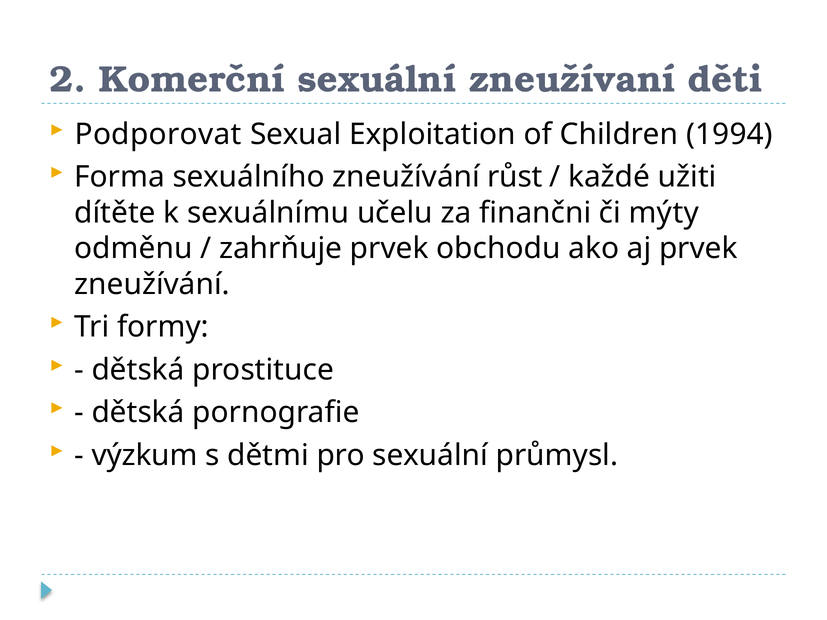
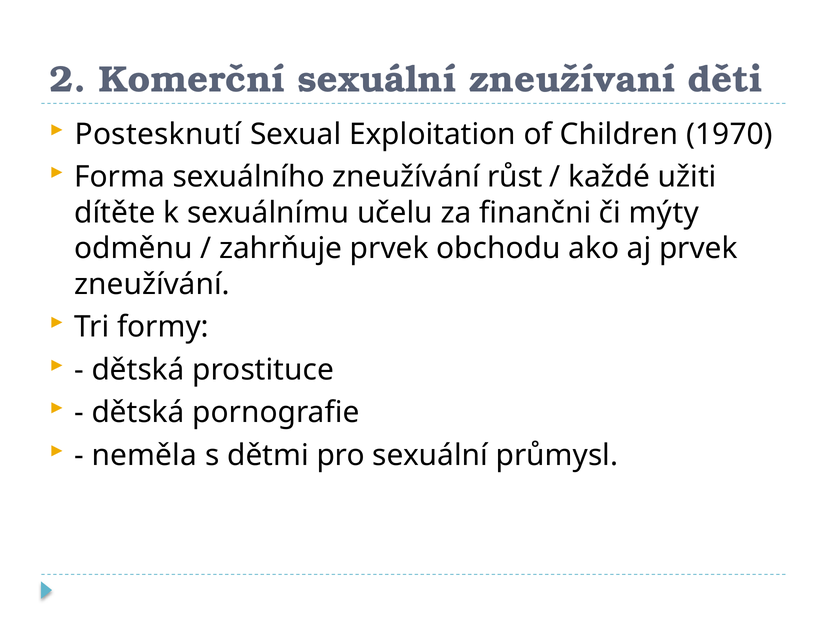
Podporovat: Podporovat -> Postesknutí (158, 134)
1994: 1994 -> 1970 (730, 134)
výzkum: výzkum -> neměla (144, 455)
